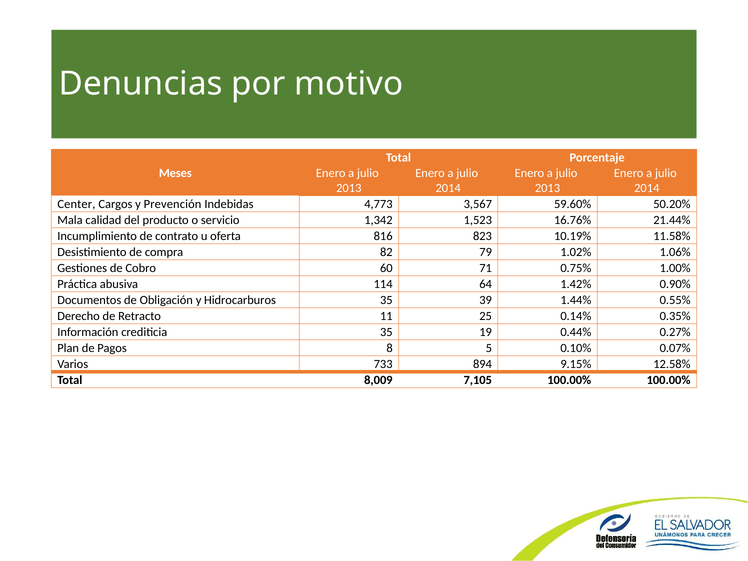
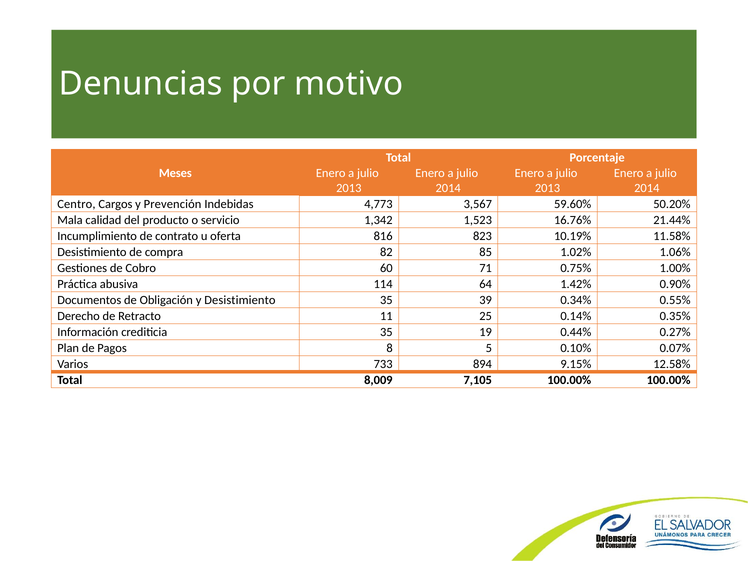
Center: Center -> Centro (76, 204)
79: 79 -> 85 (486, 252)
y Hidrocarburos: Hidrocarburos -> Desistimiento (240, 300)
1.44%: 1.44% -> 0.34% (576, 300)
